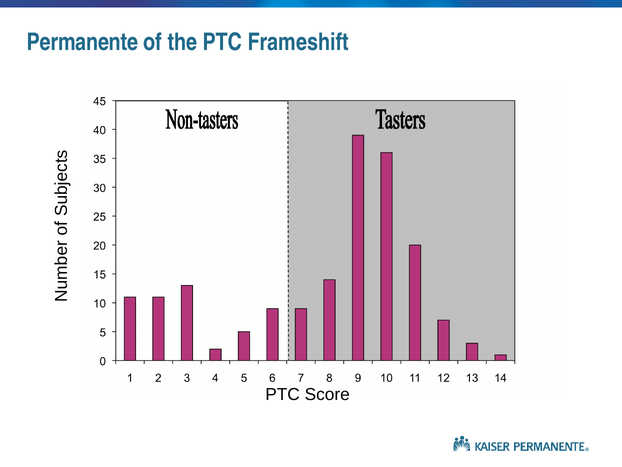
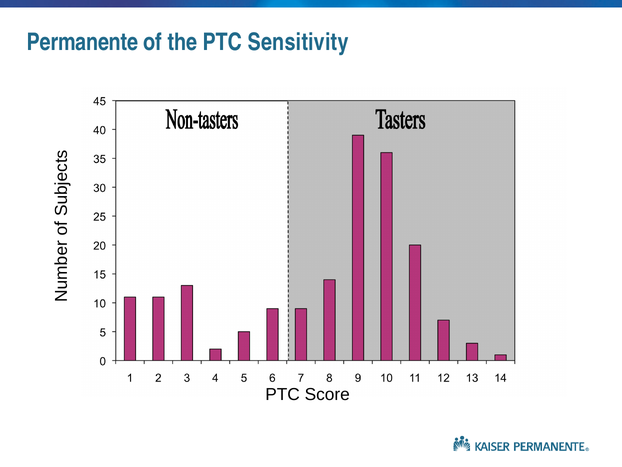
Frameshift: Frameshift -> Sensitivity (298, 42)
